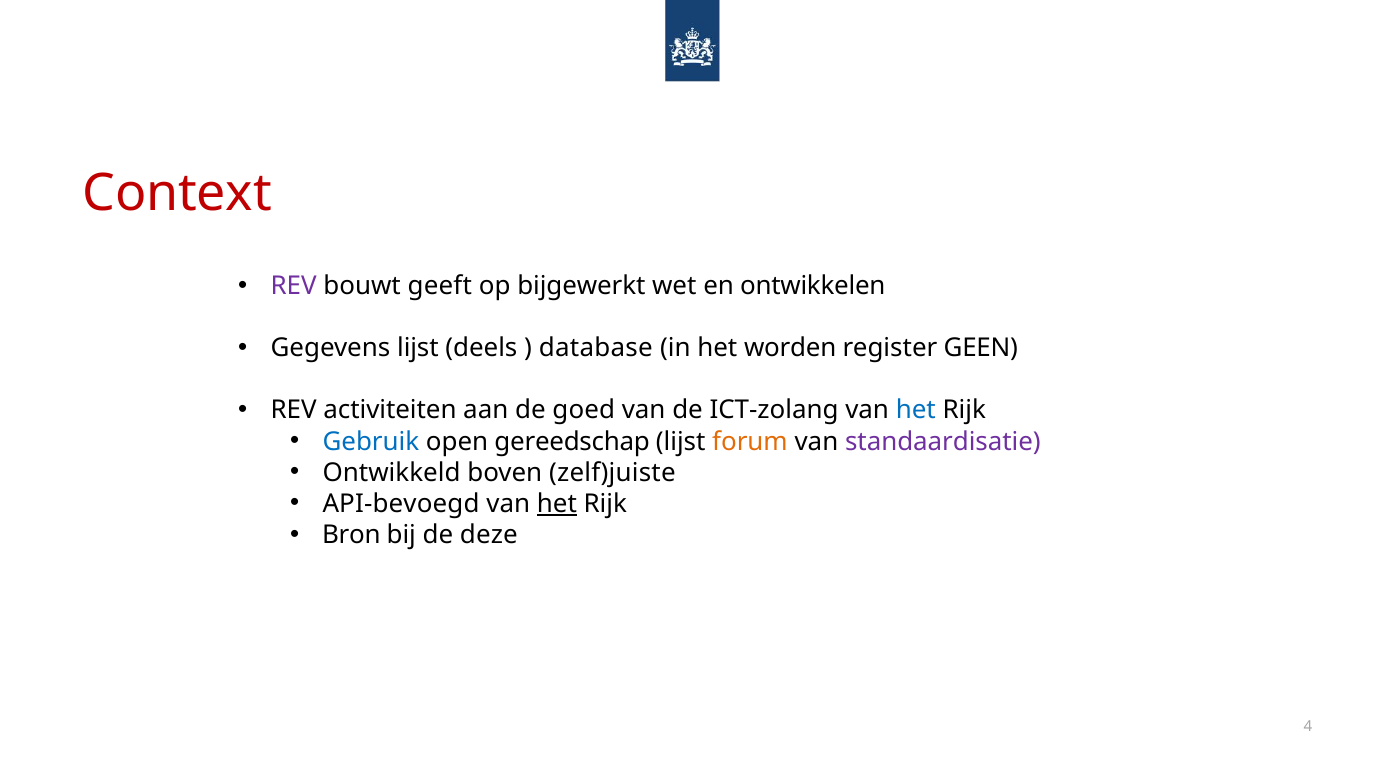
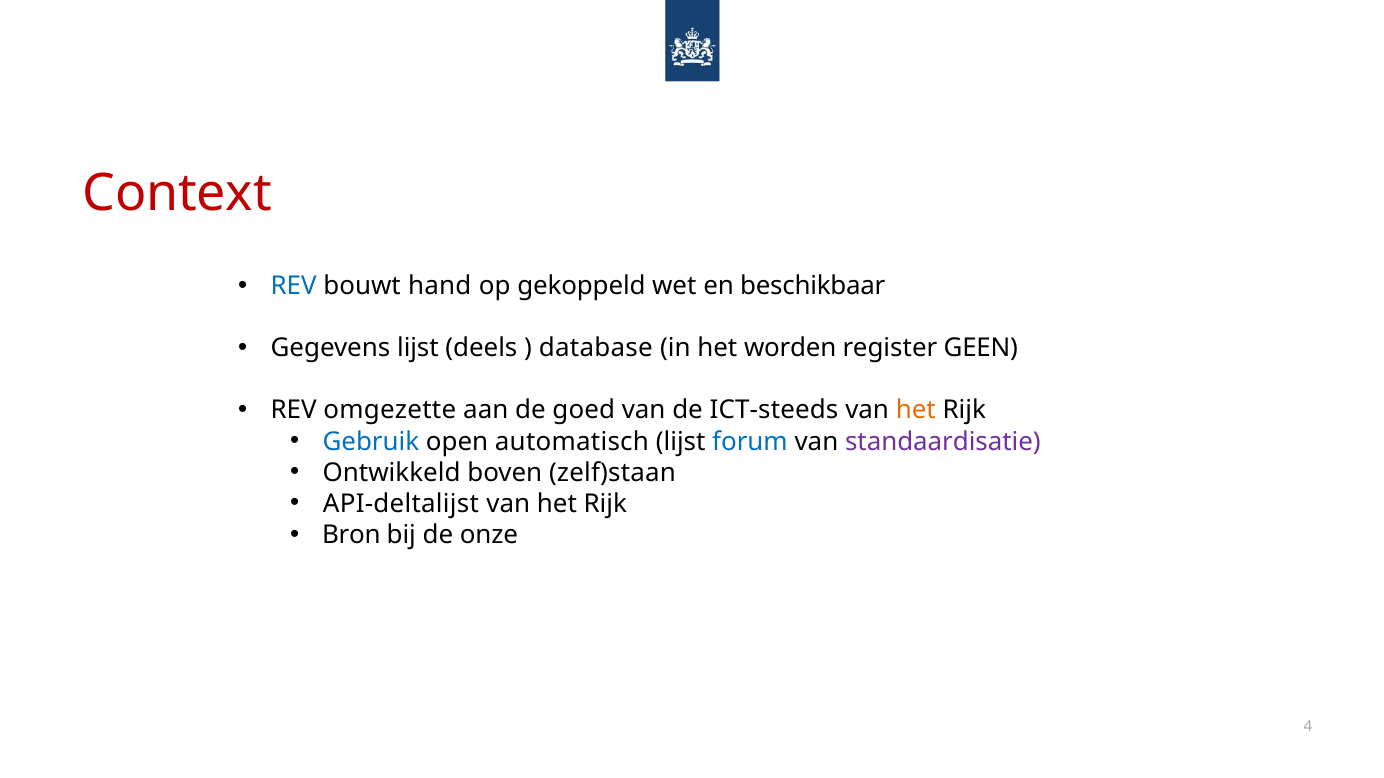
REV colour: purple -> blue (294, 286)
geeft: geeft -> hand (440, 286)
bijgewerkt: bijgewerkt -> gekoppeld (581, 286)
ontwikkelen: ontwikkelen -> beschikbaar (813, 286)
activiteiten: activiteiten -> omgezette (390, 411)
ICT-zolang: ICT-zolang -> ICT-steeds (774, 411)
het colour: blue -> orange (916, 411)
gereedschap: gereedschap -> automatisch (572, 442)
forum colour: orange -> blue (750, 442)
zelf)juiste: zelf)juiste -> zelf)staan (612, 473)
API-bevoegd: API-bevoegd -> API-deltalijst (401, 504)
het underline: present -> none (557, 504)
deze: deze -> onze (489, 535)
